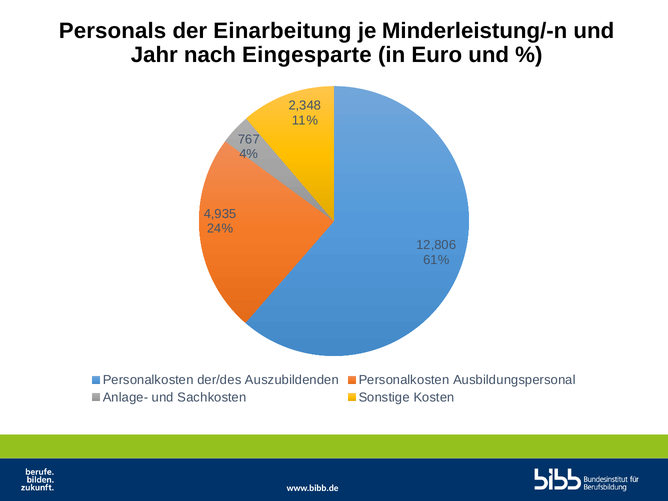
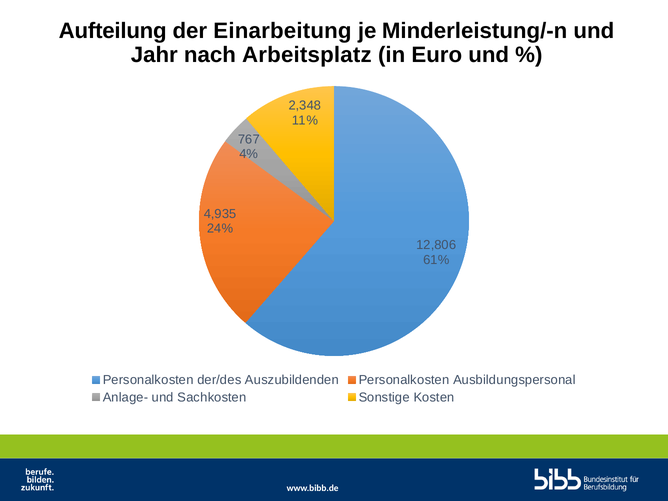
Personals: Personals -> Aufteilung (113, 31)
Eingesparte: Eingesparte -> Arbeitsplatz (307, 55)
